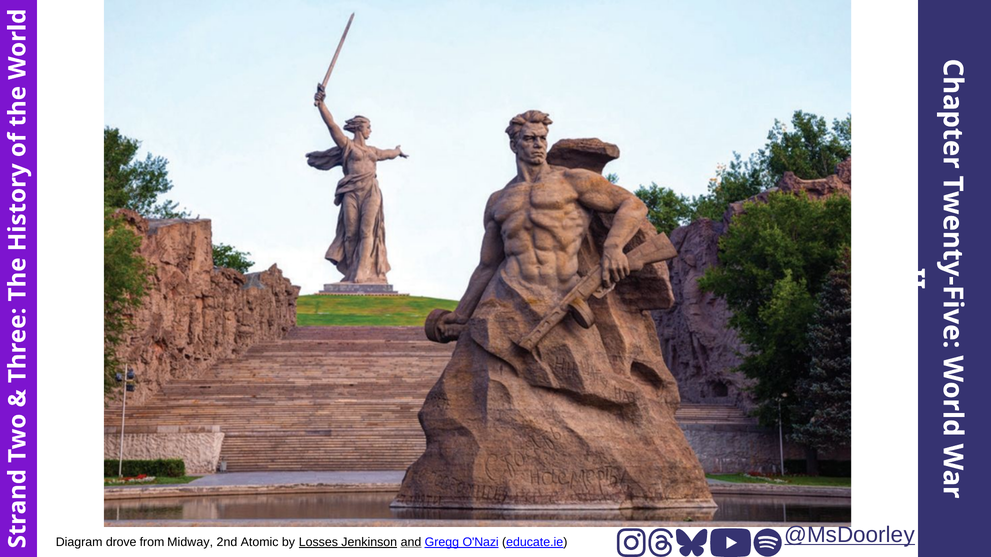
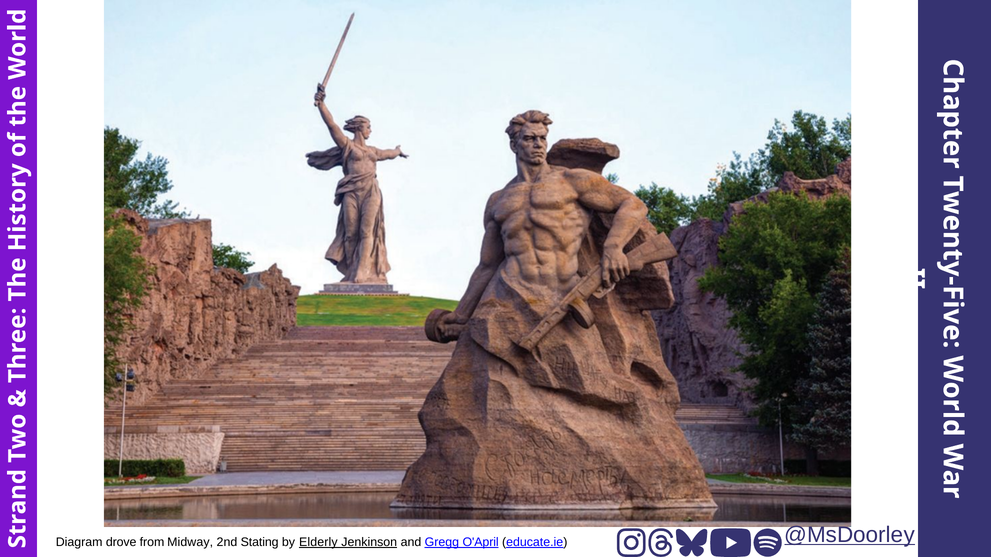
Atomic: Atomic -> Stating (260, 542)
Losses: Losses -> Elderly (318, 542)
and underline: present -> none (411, 542)
O'Nazi: O'Nazi -> O'April (481, 542)
